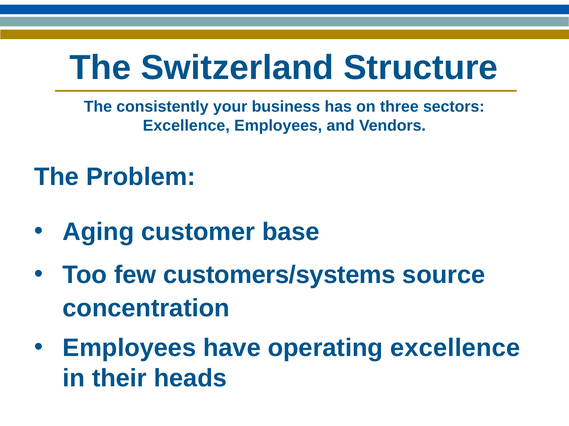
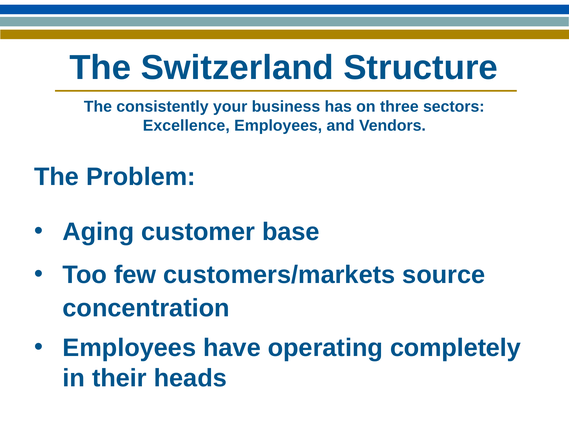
customers/systems: customers/systems -> customers/markets (279, 275)
operating excellence: excellence -> completely (455, 348)
